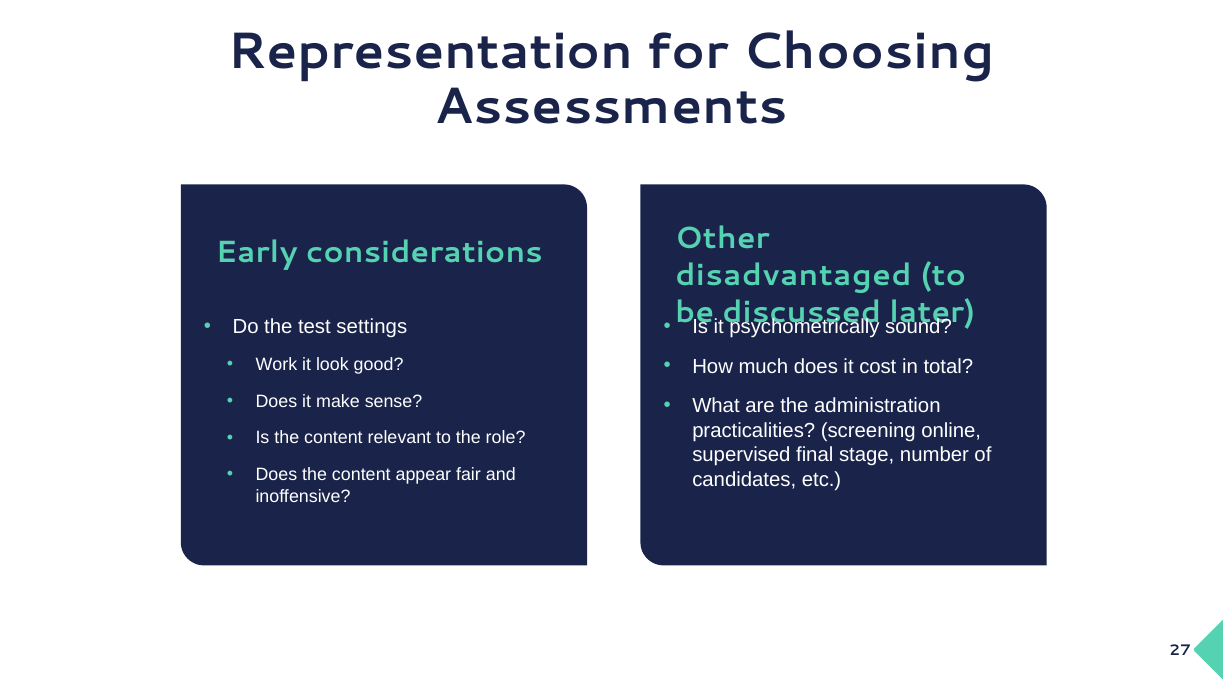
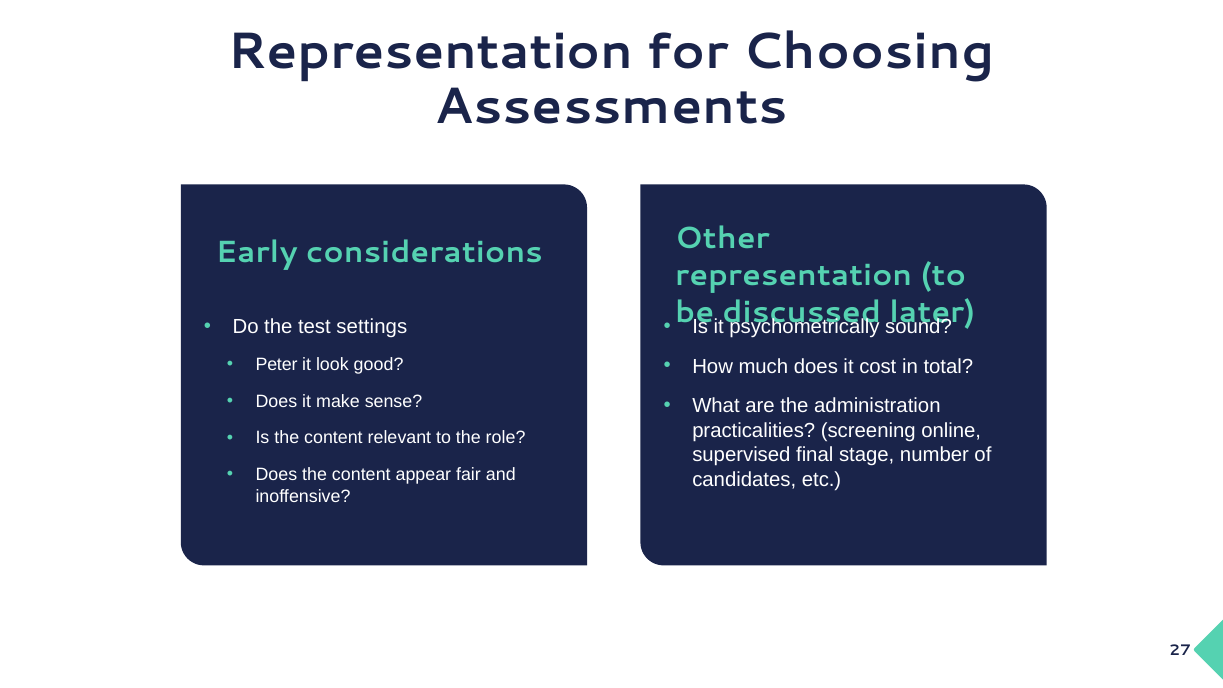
disadvantaged: disadvantaged -> representation (794, 275)
Work: Work -> Peter (276, 365)
